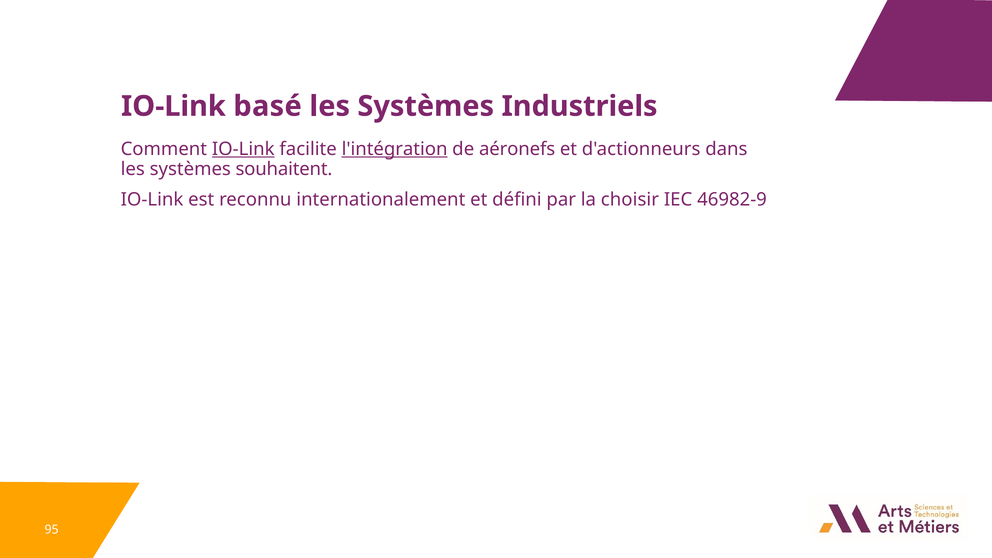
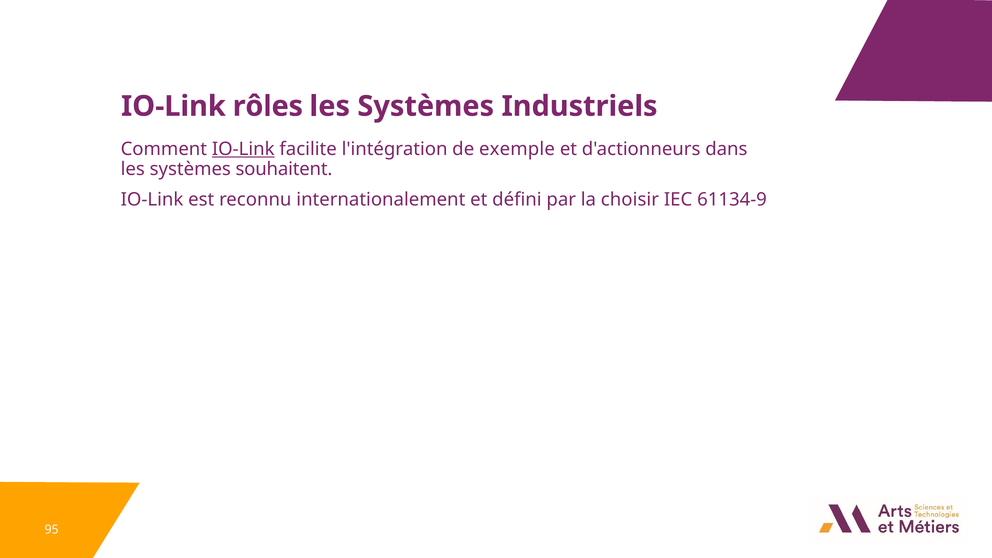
basé: basé -> rôles (268, 106)
l'intégration underline: present -> none (395, 149)
aéronefs: aéronefs -> exemple (517, 149)
46982-9: 46982-9 -> 61134-9 (732, 200)
